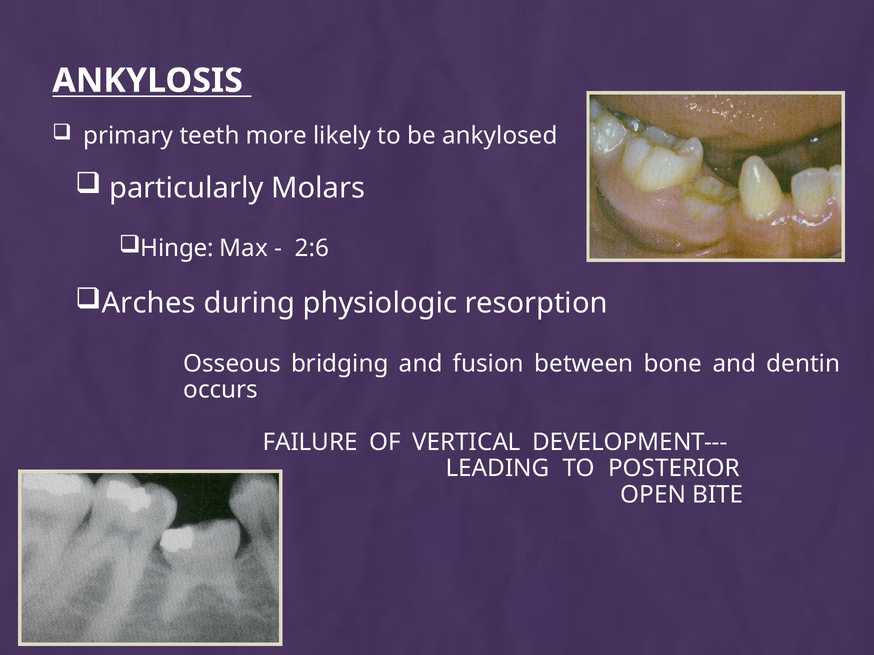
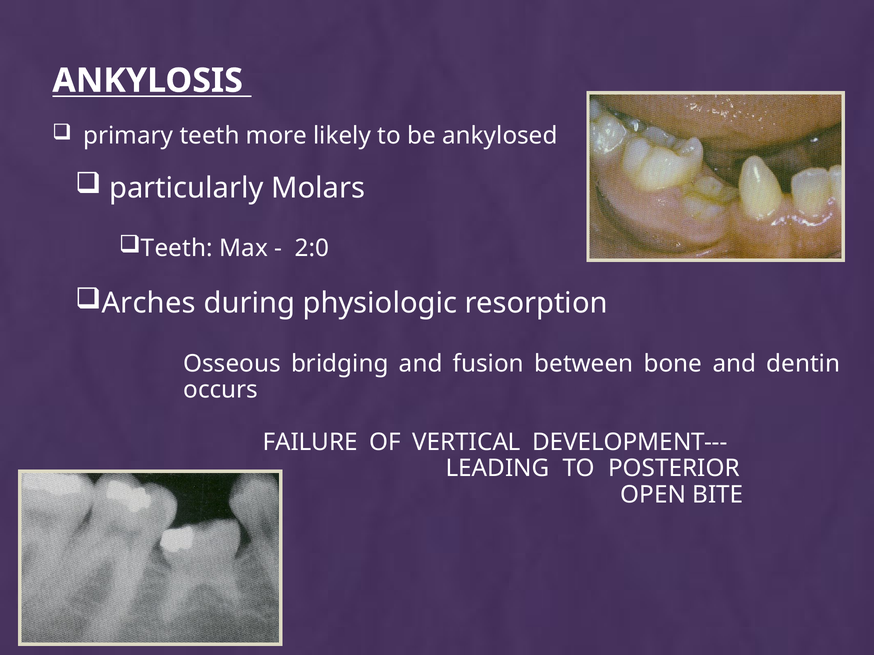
Hinge: Hinge -> Teeth (177, 249)
2:6: 2:6 -> 2:0 (312, 249)
